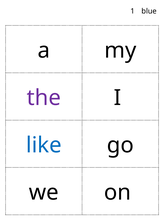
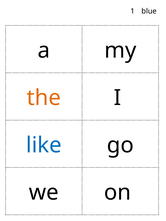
the colour: purple -> orange (44, 98)
